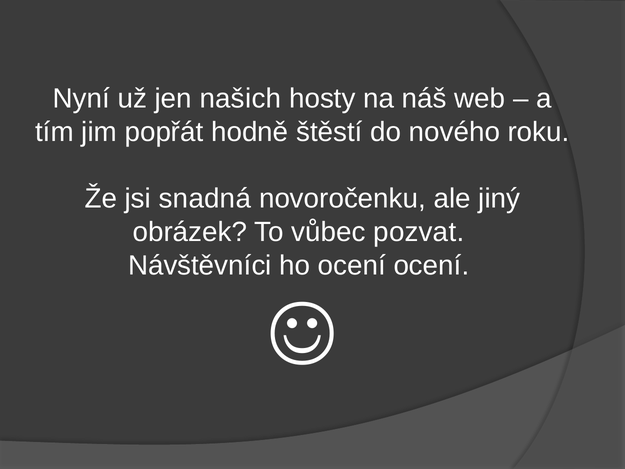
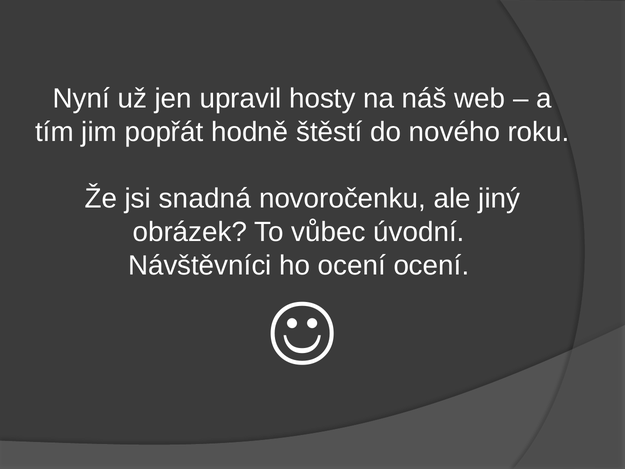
našich: našich -> upravil (240, 99)
pozvat: pozvat -> úvodní (419, 232)
